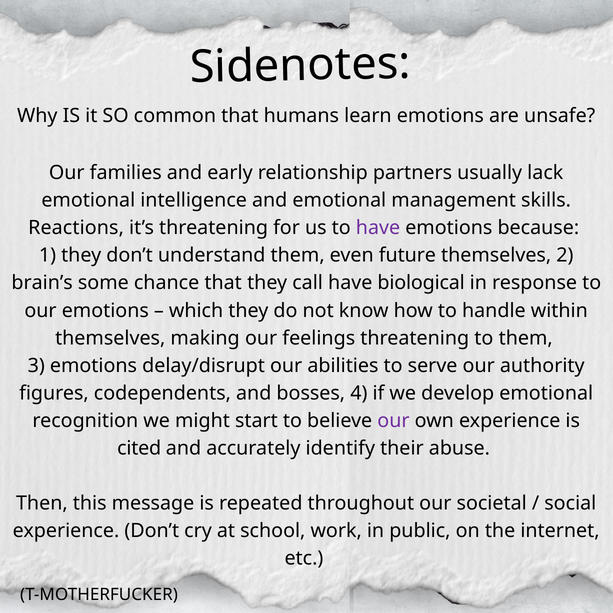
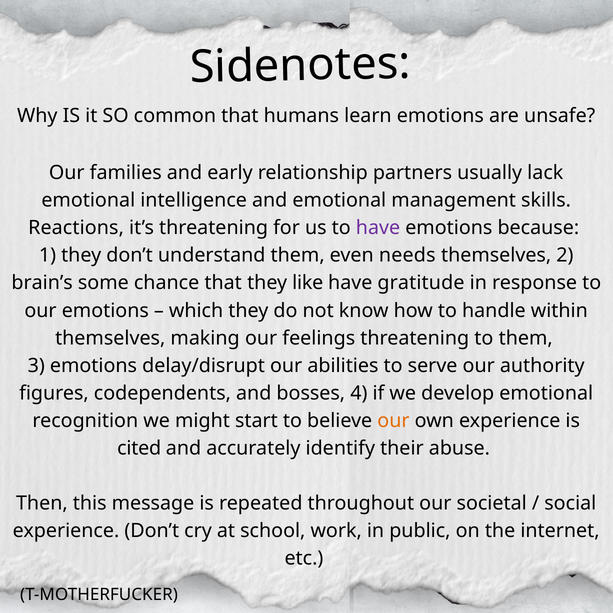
future: future -> needs (407, 255)
call: call -> like (308, 283)
biological: biological -> gratitude (421, 283)
our colour: purple -> orange (393, 421)
